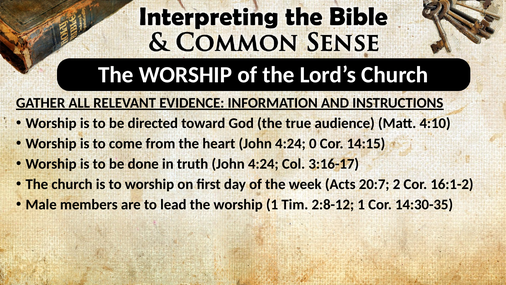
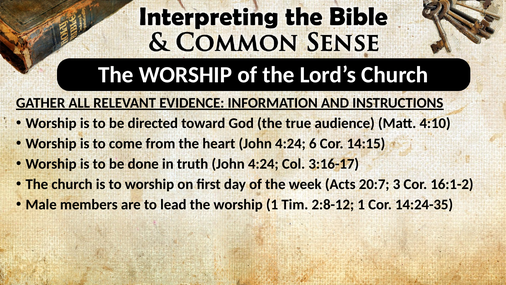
0: 0 -> 6 (313, 143)
2: 2 -> 3 (397, 184)
14:30-35: 14:30-35 -> 14:24-35 (424, 204)
